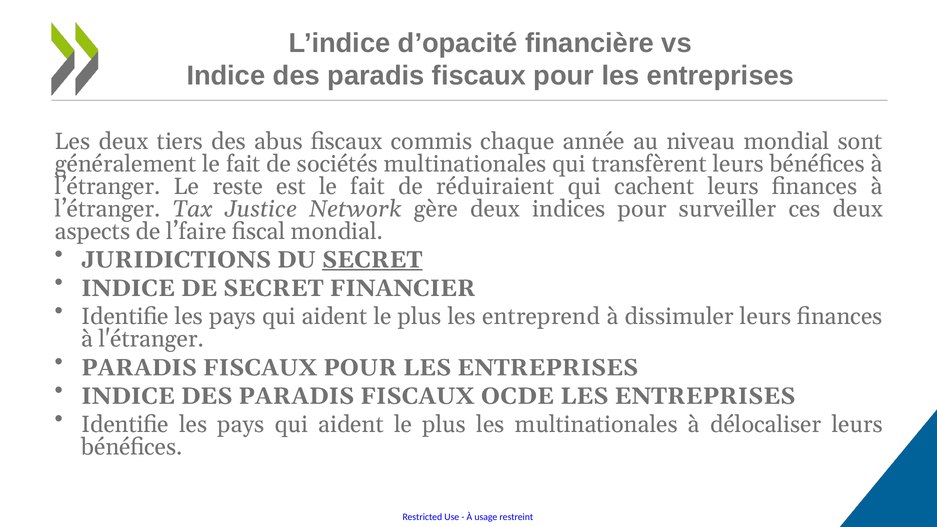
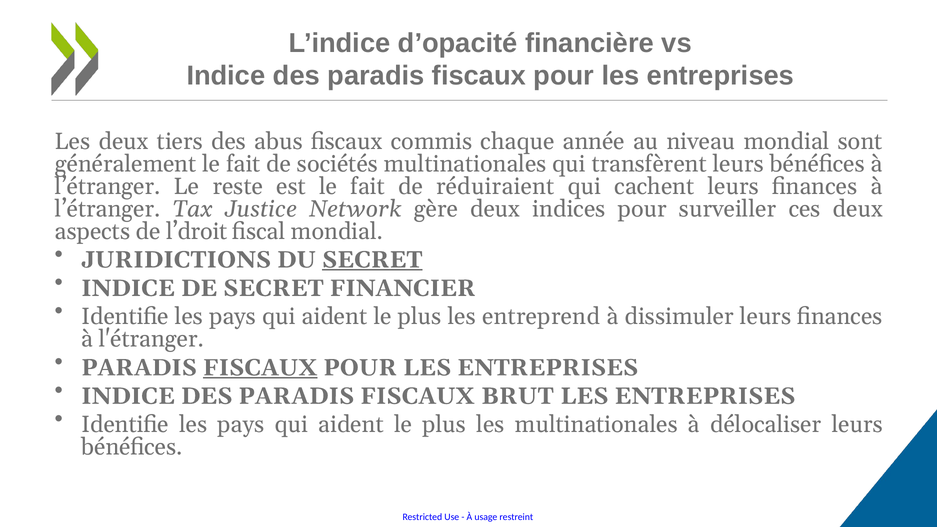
l’faire: l’faire -> l’droit (197, 231)
FISCAUX underline: none -> present (260, 368)
OCDE: OCDE -> BRUT (517, 396)
